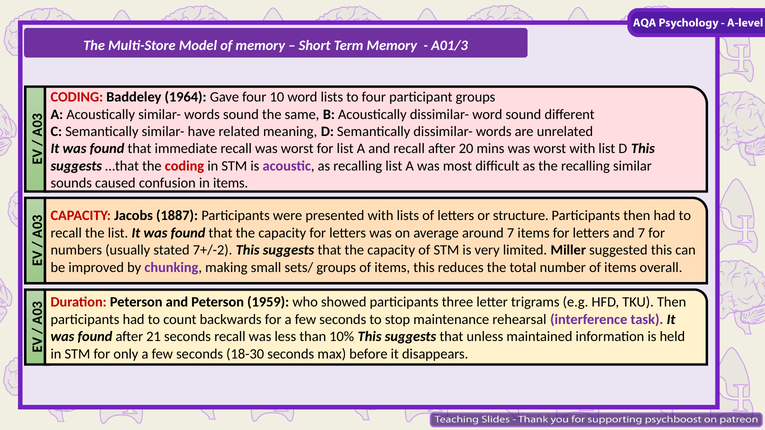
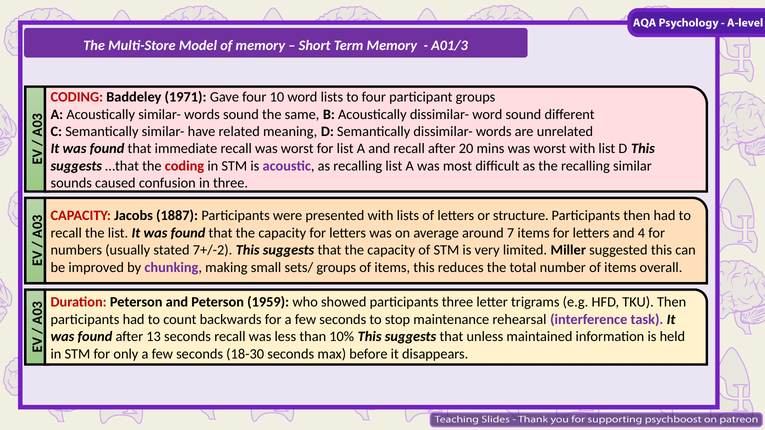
1964: 1964 -> 1971 (186, 97)
in items: items -> three (231, 183)
and 7: 7 -> 4 (641, 233)
21: 21 -> 13 (154, 337)
